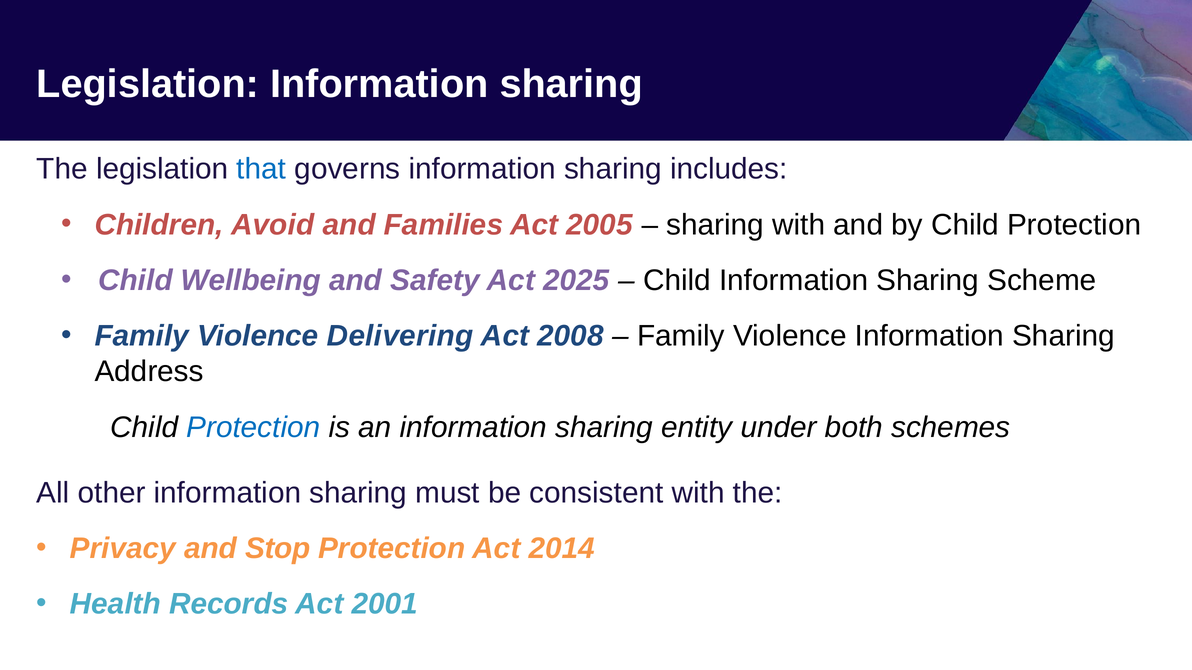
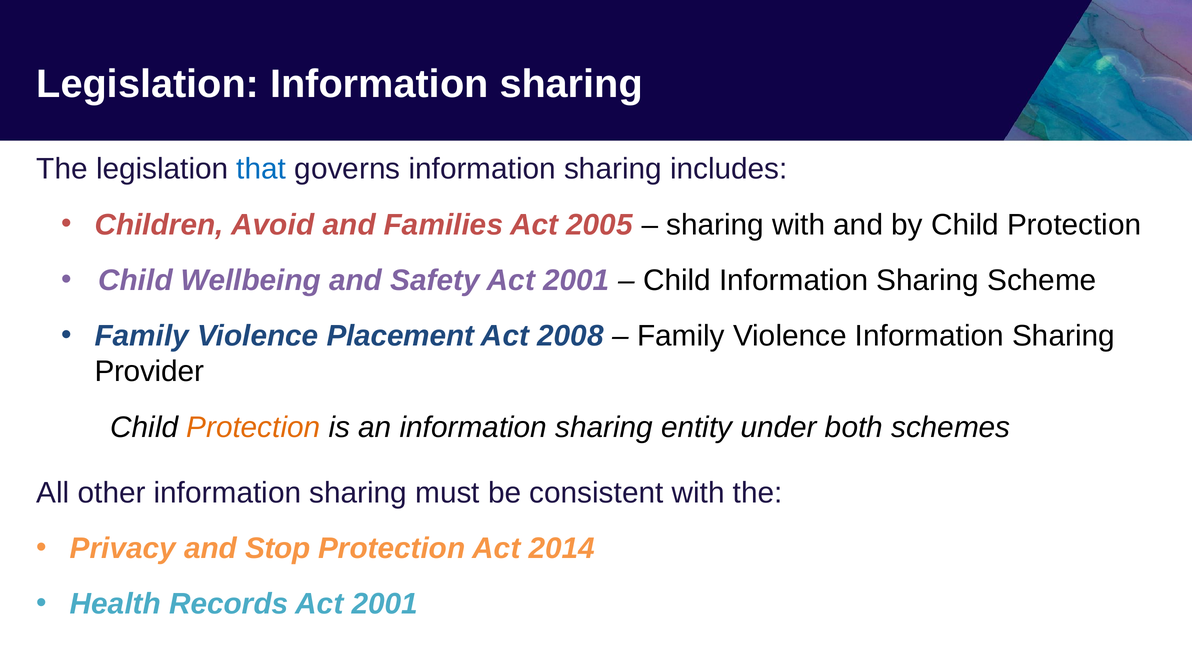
Safety Act 2025: 2025 -> 2001 (576, 281)
Delivering: Delivering -> Placement (400, 336)
Address: Address -> Provider (149, 372)
Protection colour: blue -> orange (253, 428)
